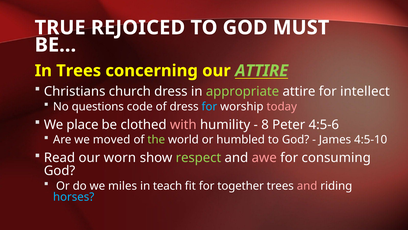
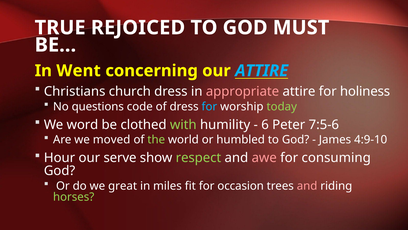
In Trees: Trees -> Went (79, 71)
ATTIRE colour: light green -> light blue (262, 71)
appropriate colour: light green -> pink (242, 91)
intellect: intellect -> holiness (365, 91)
today colour: pink -> light green (282, 106)
place: place -> word (82, 124)
with colour: pink -> light green (183, 124)
8: 8 -> 6 (265, 124)
4:5-6: 4:5-6 -> 7:5-6 (324, 124)
4:5-10: 4:5-10 -> 4:9-10 (371, 140)
Read: Read -> Hour (60, 158)
worn: worn -> serve (120, 158)
miles: miles -> great (123, 186)
teach: teach -> miles (167, 186)
together: together -> occasion (241, 186)
horses colour: light blue -> light green (74, 197)
